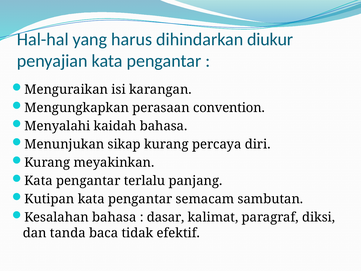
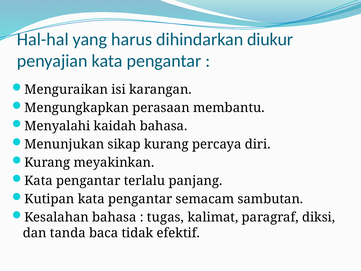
convention: convention -> membantu (229, 108)
dasar: dasar -> tugas (165, 217)
